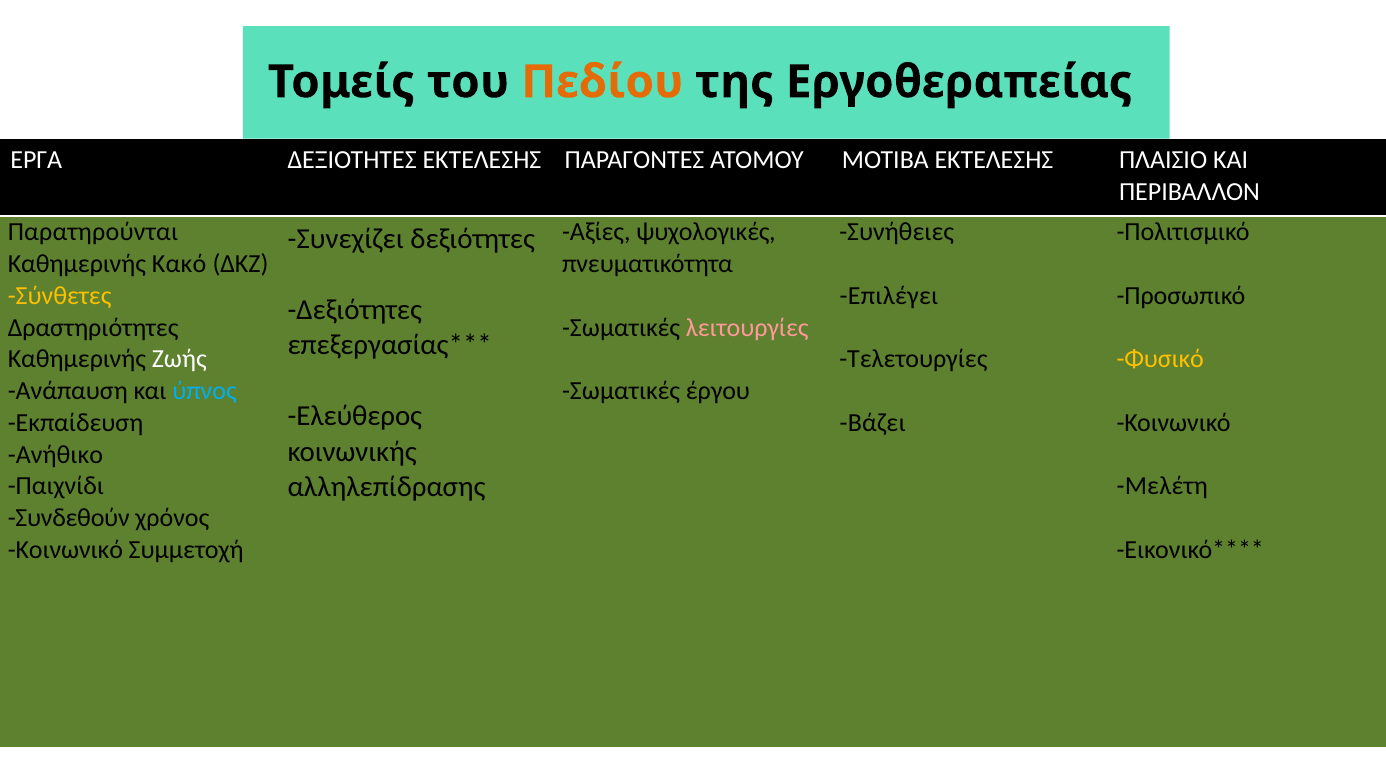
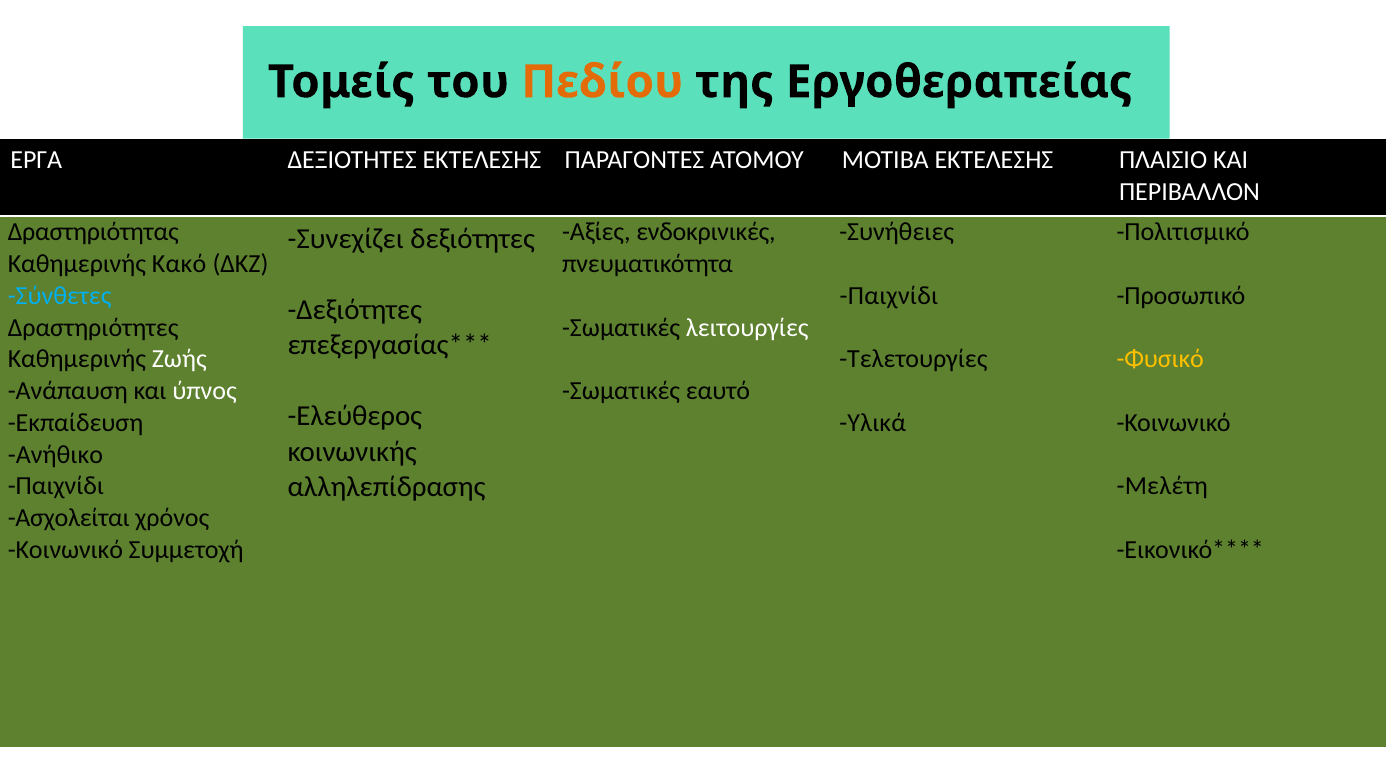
Παρατηρούνται: Παρατηρούνται -> Δραστηριότητας (93, 232)
ψυχολογικές: ψυχολογικές -> ενδοκρινικές (706, 232)
Σύνθετες colour: yellow -> light blue (60, 296)
Επιλέγει: Επιλέγει -> Παιχνίδι (889, 296)
λειτουργίες colour: pink -> white (747, 327)
ύπνος colour: light blue -> white (205, 391)
έργου: έργου -> εαυτό (718, 391)
Βάζει: Βάζει -> Υλικά (873, 422)
Συνδεθούν: Συνδεθούν -> Ασχολείται (69, 518)
